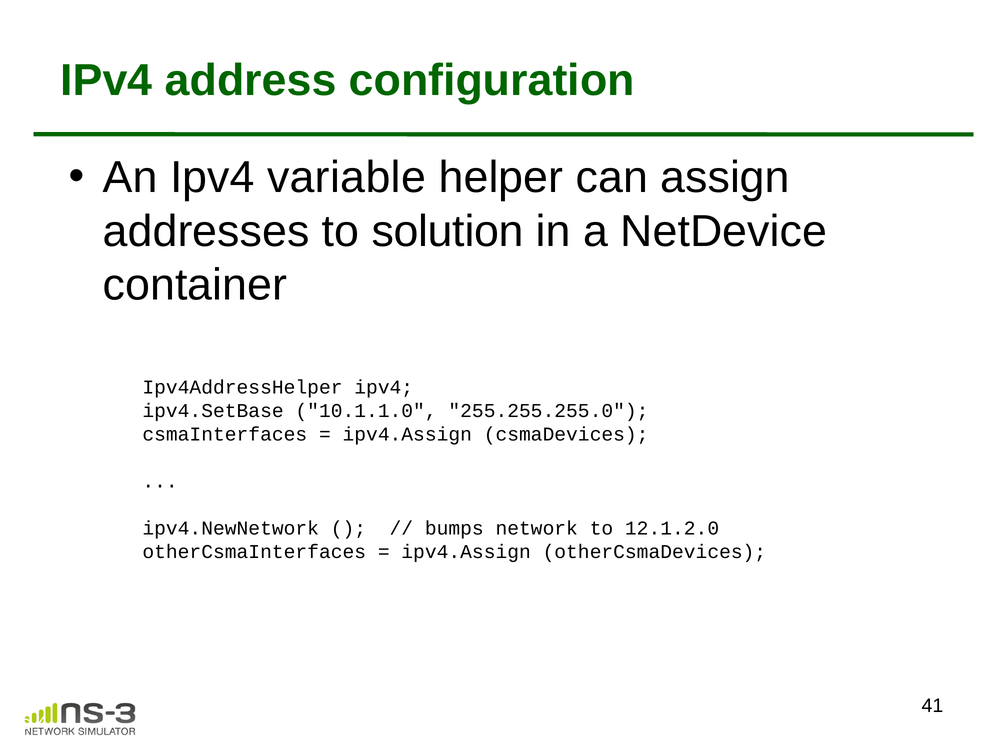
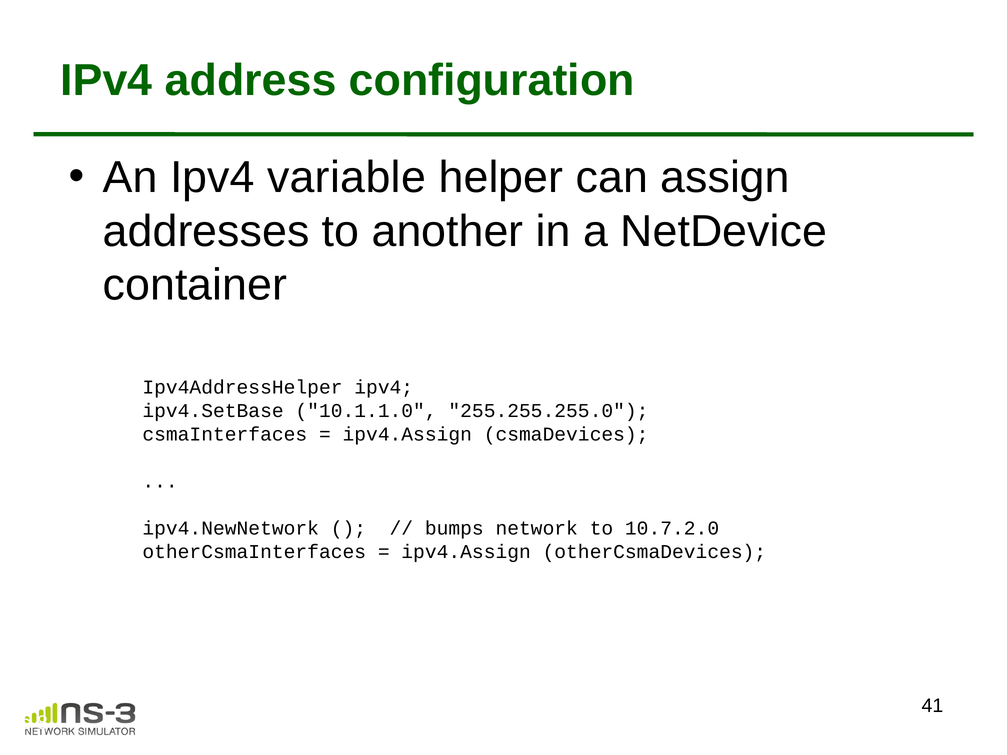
solution: solution -> another (447, 232)
12.1.2.0: 12.1.2.0 -> 10.7.2.0 (672, 529)
ns-4: ns-4 -> ns-8 (29, 723)
